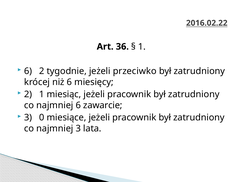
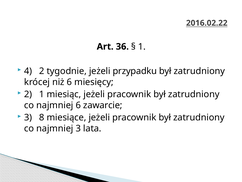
6: 6 -> 4 (28, 71)
przeciwko: przeciwko -> przypadku (135, 71)
0: 0 -> 8 (42, 117)
